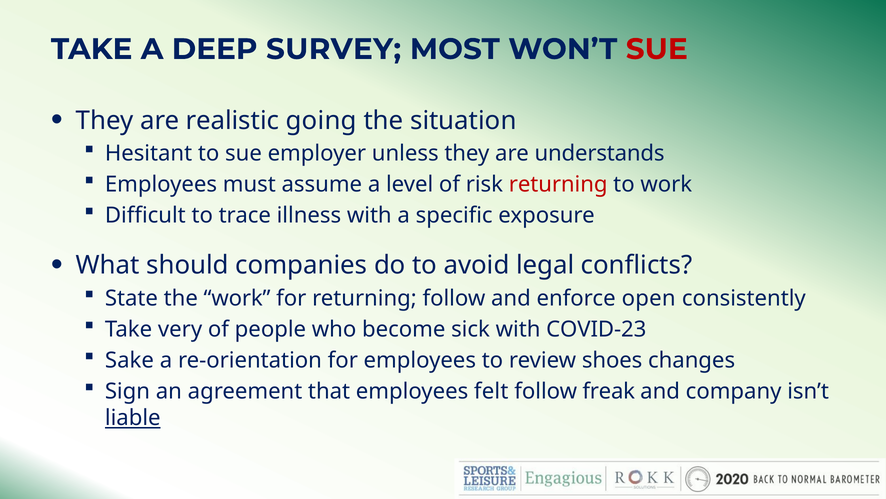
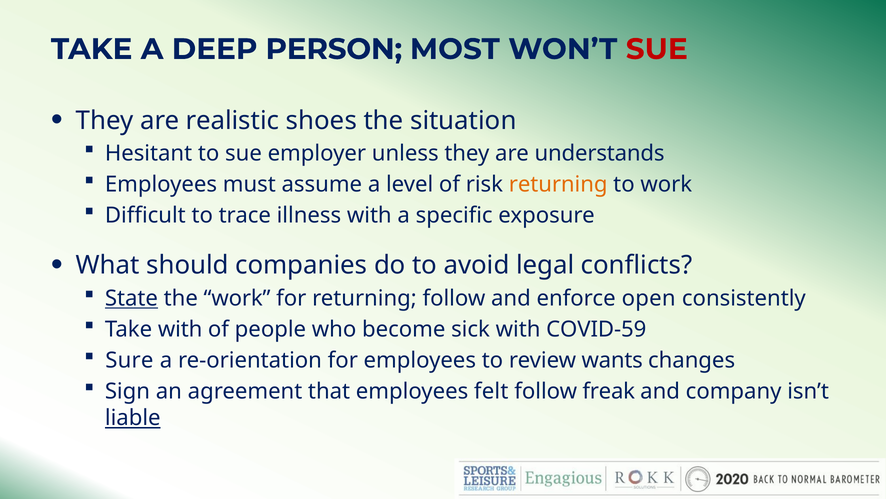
SURVEY: SURVEY -> PERSON (334, 49)
going: going -> shoes (321, 120)
returning colour: red -> orange (558, 184)
State underline: none -> present (131, 298)
Take very: very -> with (180, 329)
COVID-23: COVID-23 -> COVID-59 (596, 329)
Sake: Sake -> Sure (129, 360)
shoes: shoes -> wants (612, 360)
